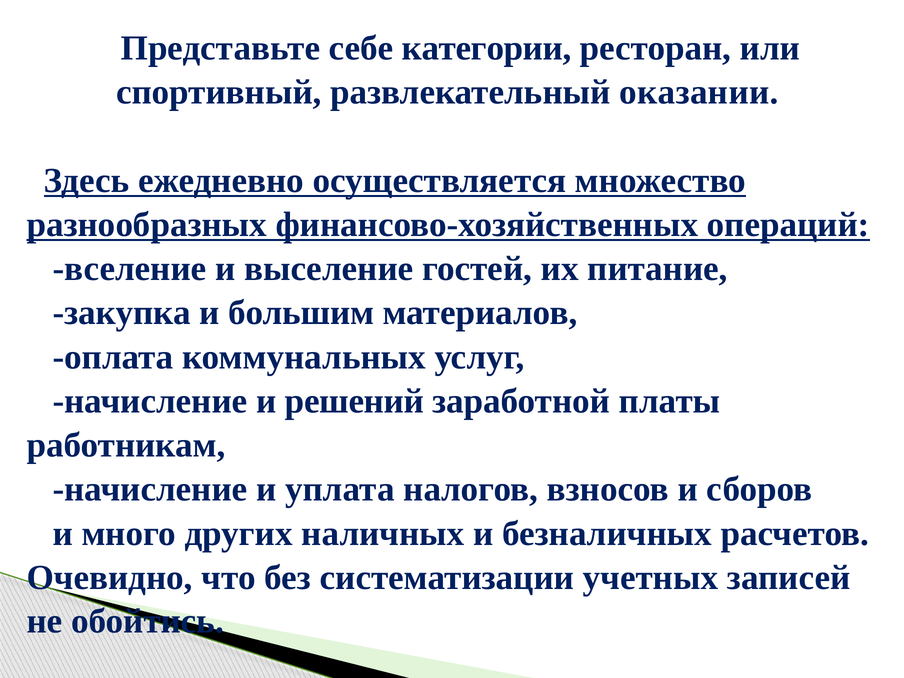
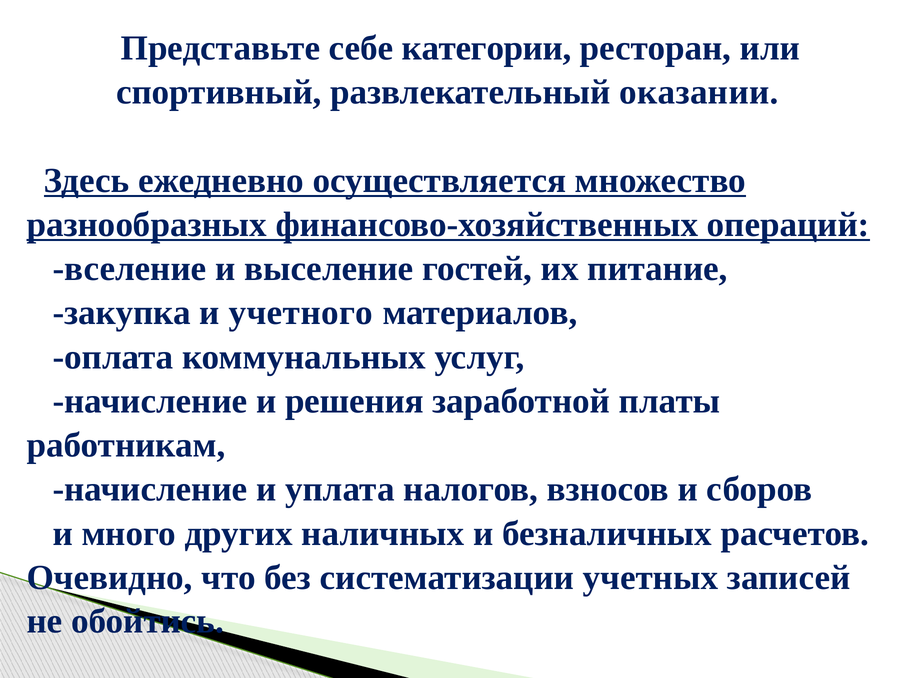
большим: большим -> учетного (301, 313)
решений: решений -> решения (354, 401)
